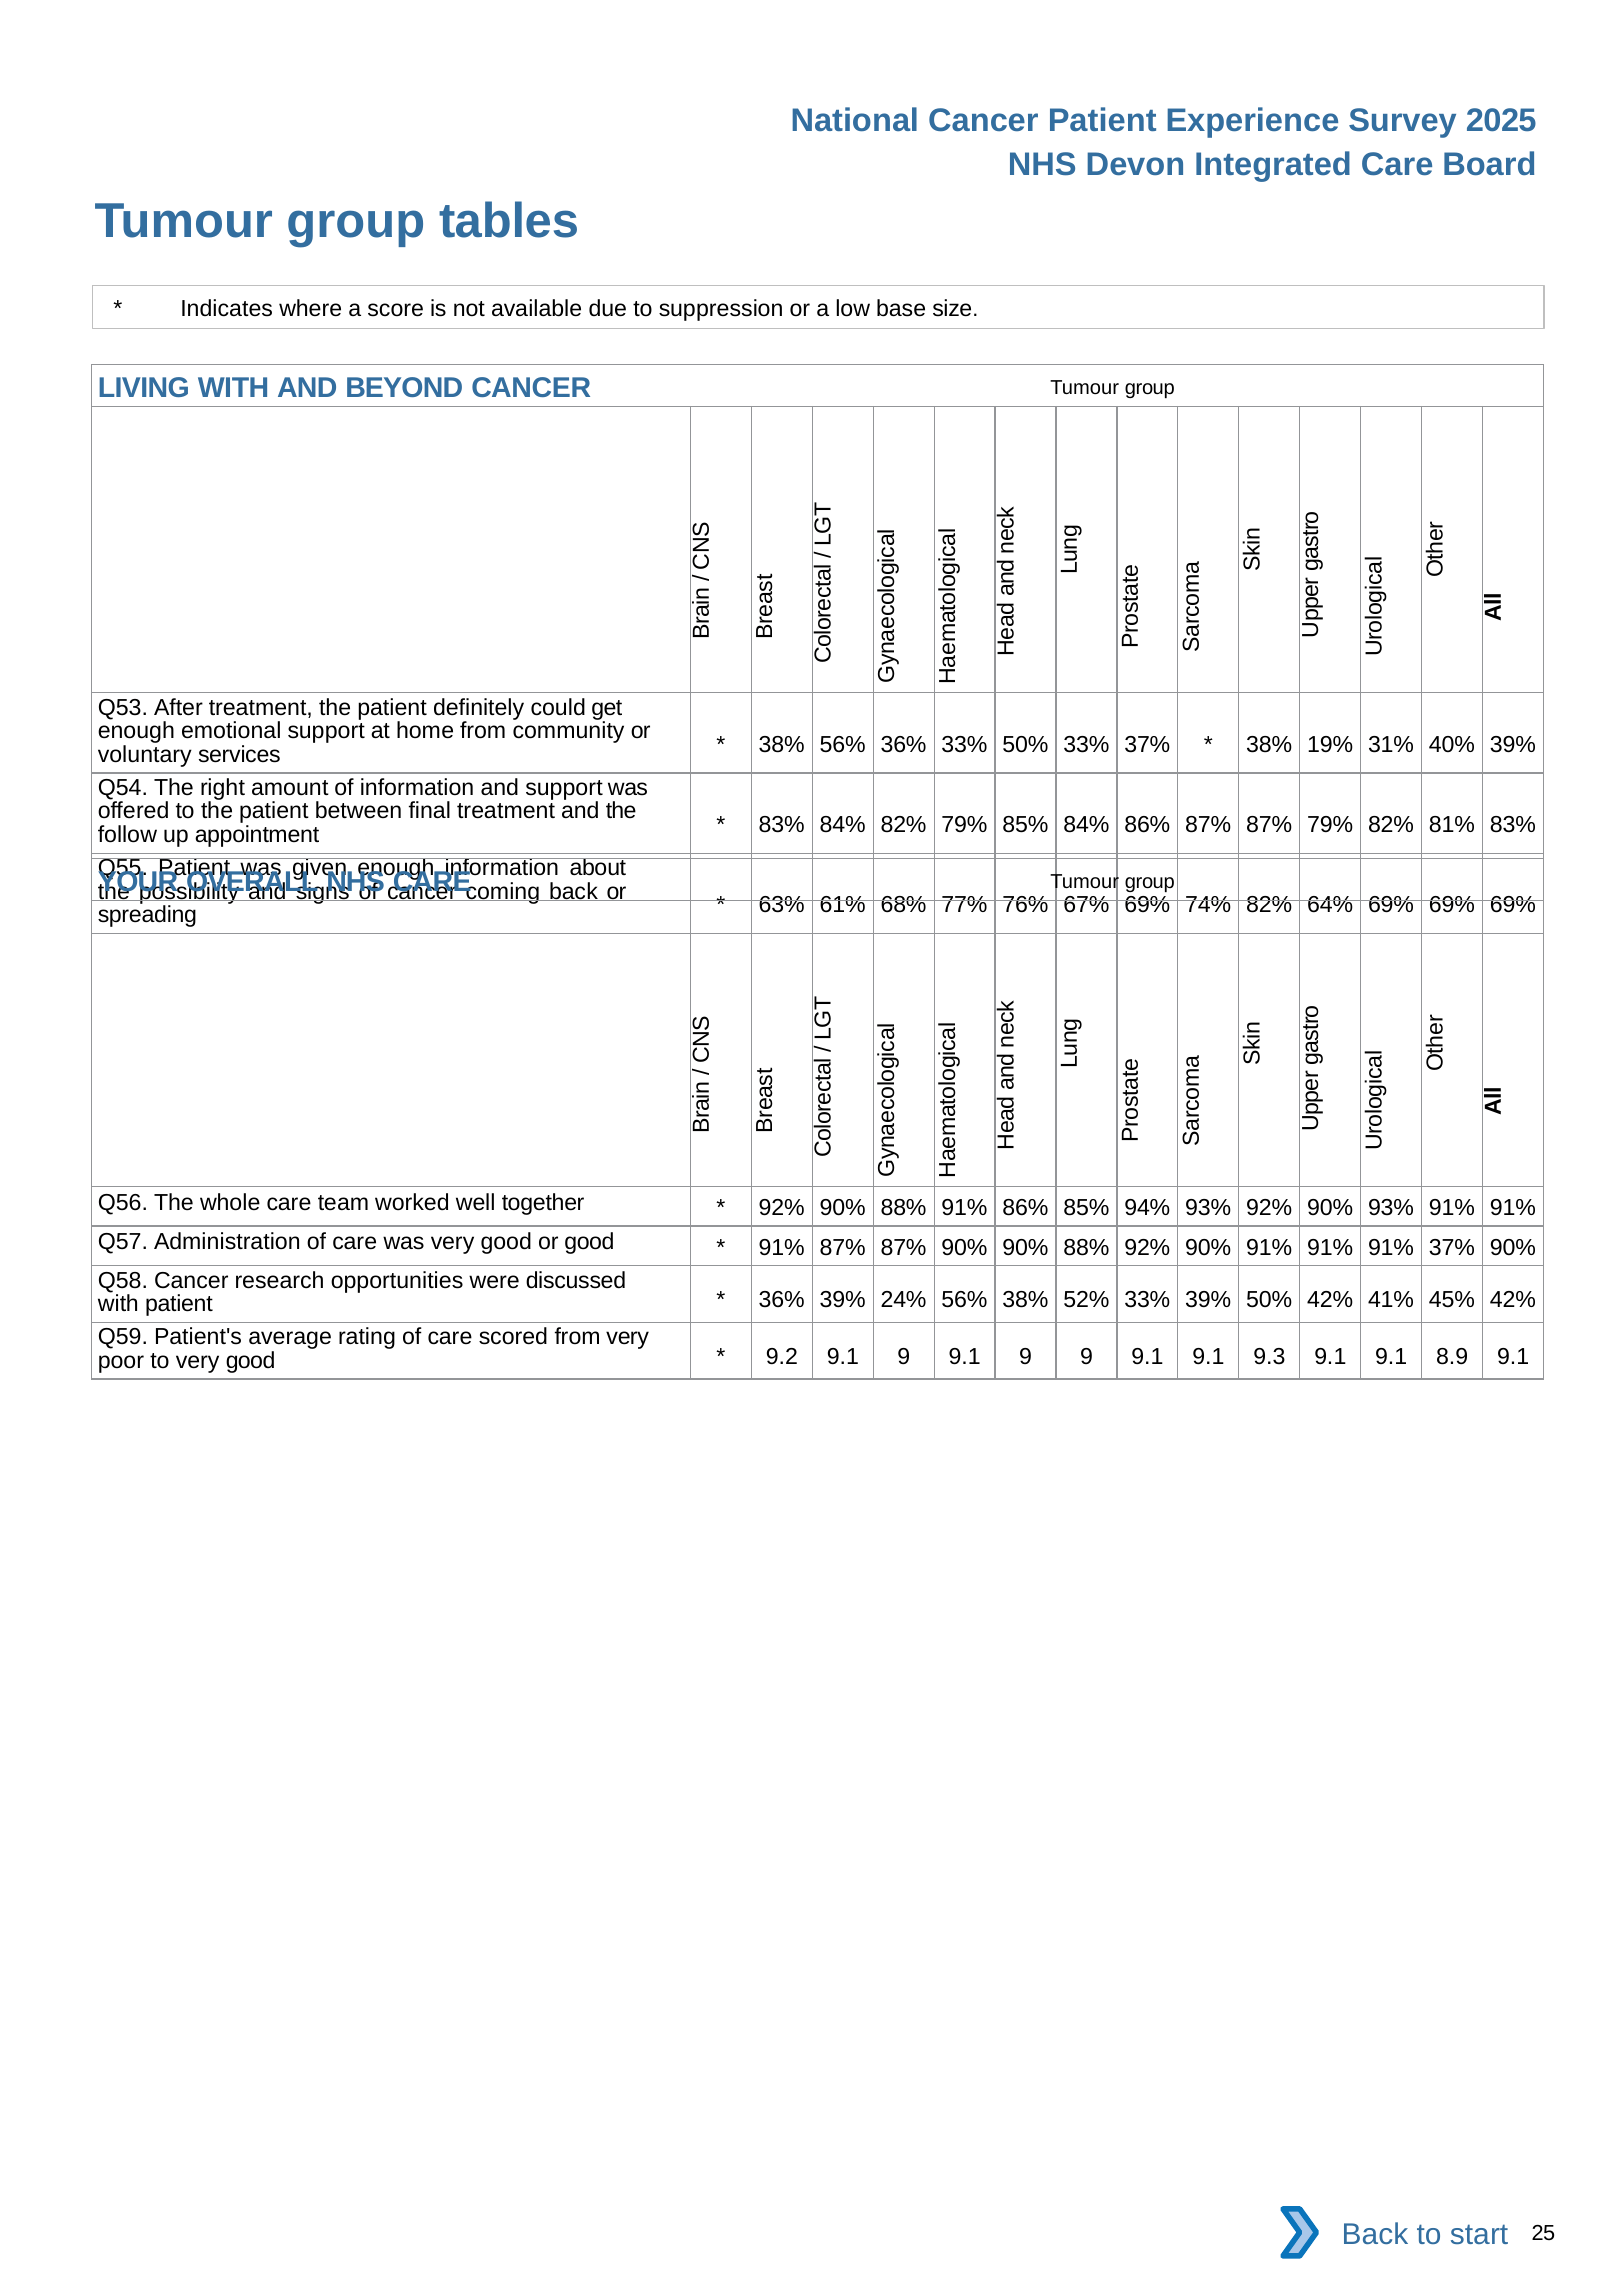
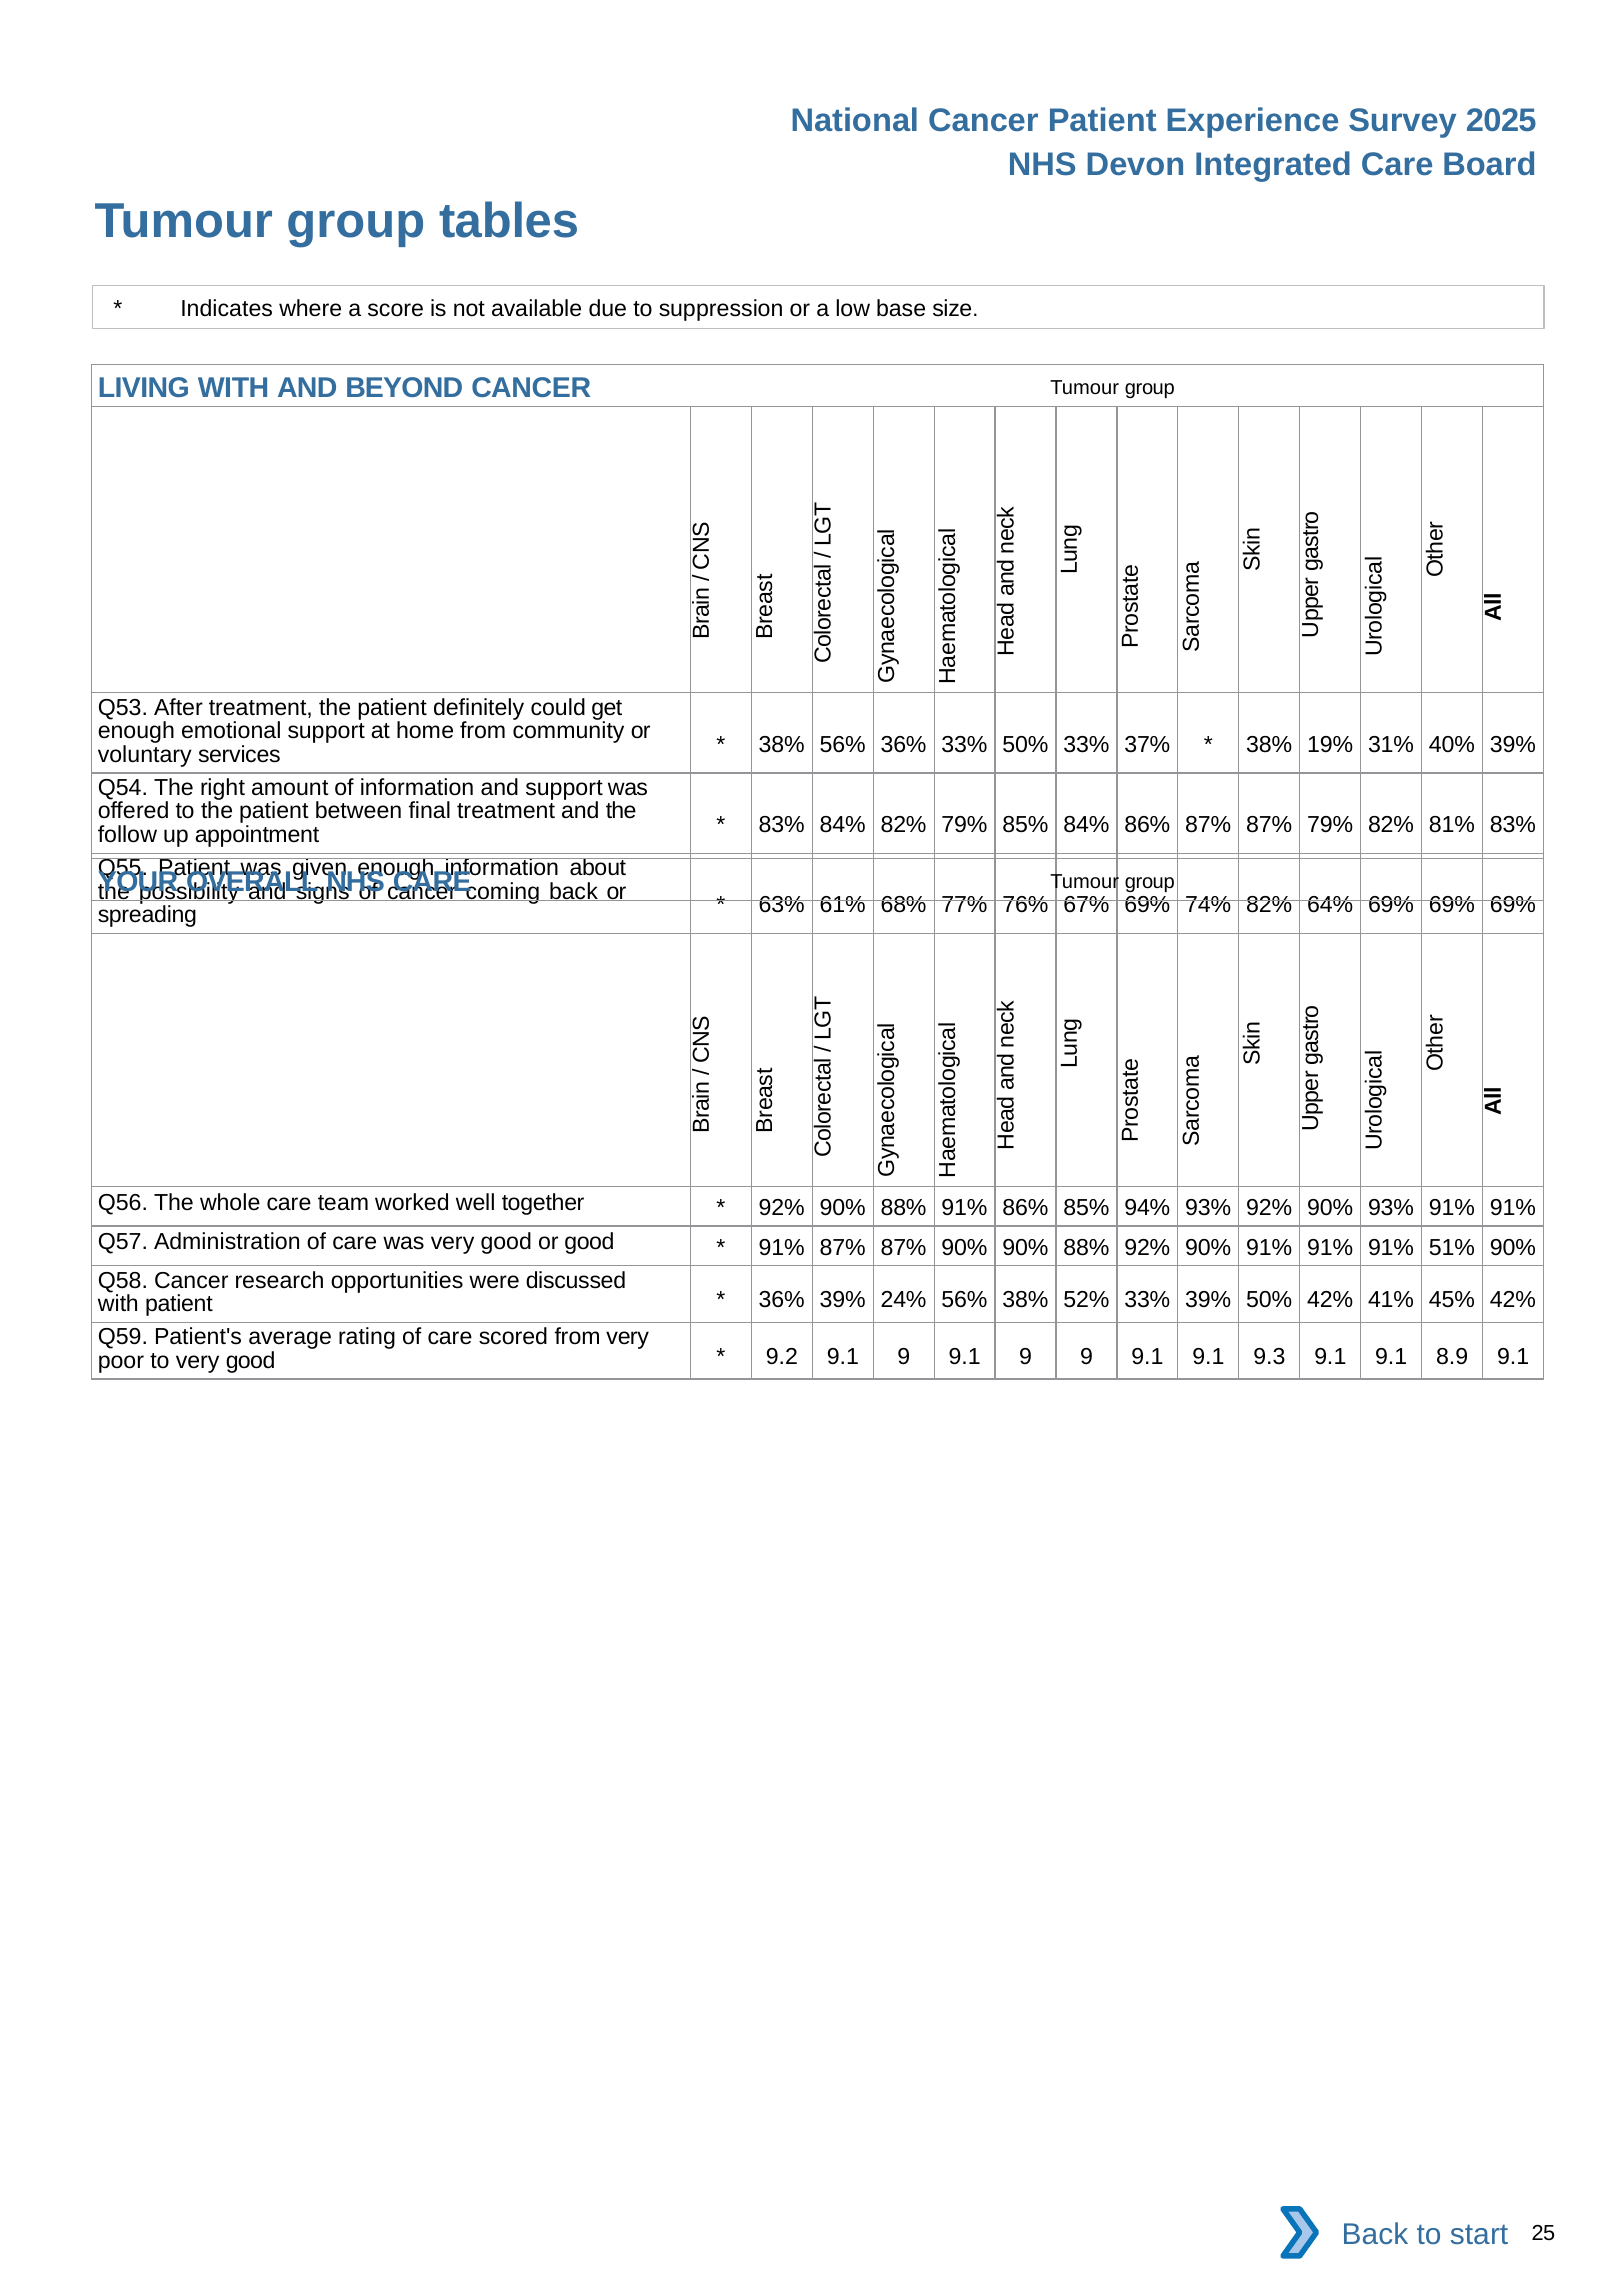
91% 37%: 37% -> 51% (1452, 1248)
